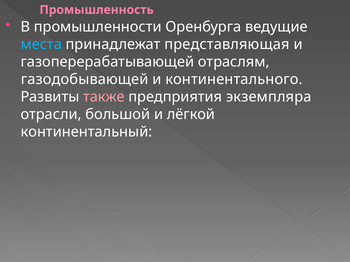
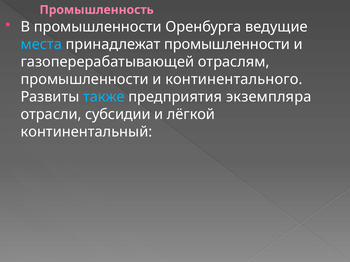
принадлежат представляющая: представляющая -> промышленности (227, 44)
газодобывающей: газодобывающей -> промышленности (85, 79)
также colour: pink -> light blue (104, 97)
большой: большой -> субсидии (118, 114)
